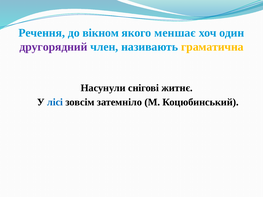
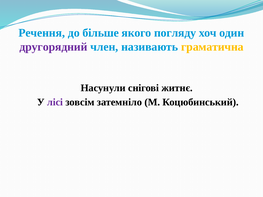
вікном: вікном -> більше (101, 33)
меншає: меншає -> погляду (175, 33)
лісі colour: blue -> purple (55, 102)
